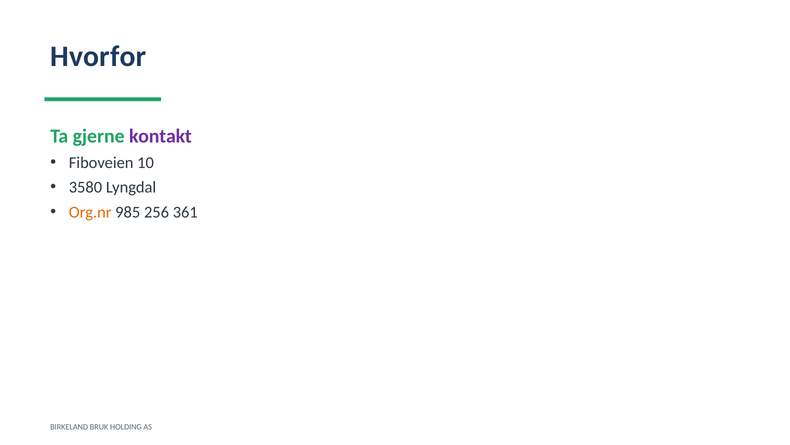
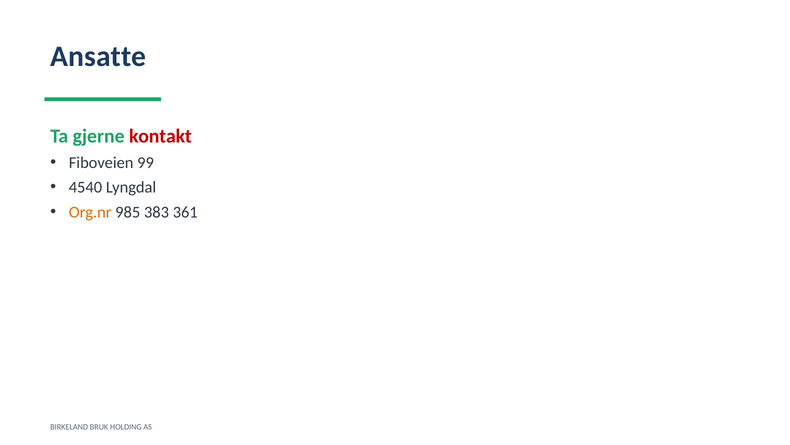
Hvorfor: Hvorfor -> Ansatte (98, 56)
kontakt colour: purple -> red (160, 136)
10: 10 -> 99 (146, 162)
3580: 3580 -> 4540 (85, 187)
256: 256 -> 383 (157, 212)
